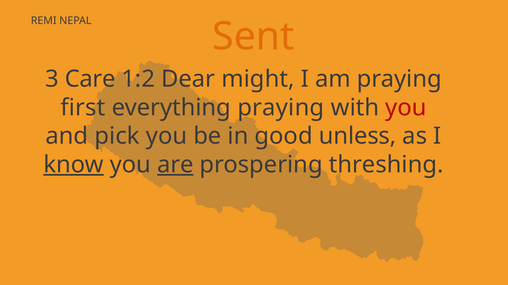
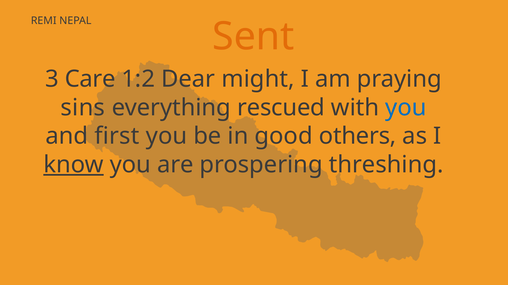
first: first -> sins (83, 108)
everything praying: praying -> rescued (281, 108)
you colour: red -> blue (406, 108)
pick: pick -> first (117, 136)
unless: unless -> others (358, 136)
are underline: present -> none (175, 165)
